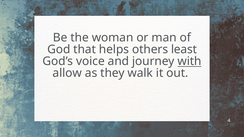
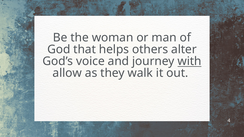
least: least -> alter (184, 49)
